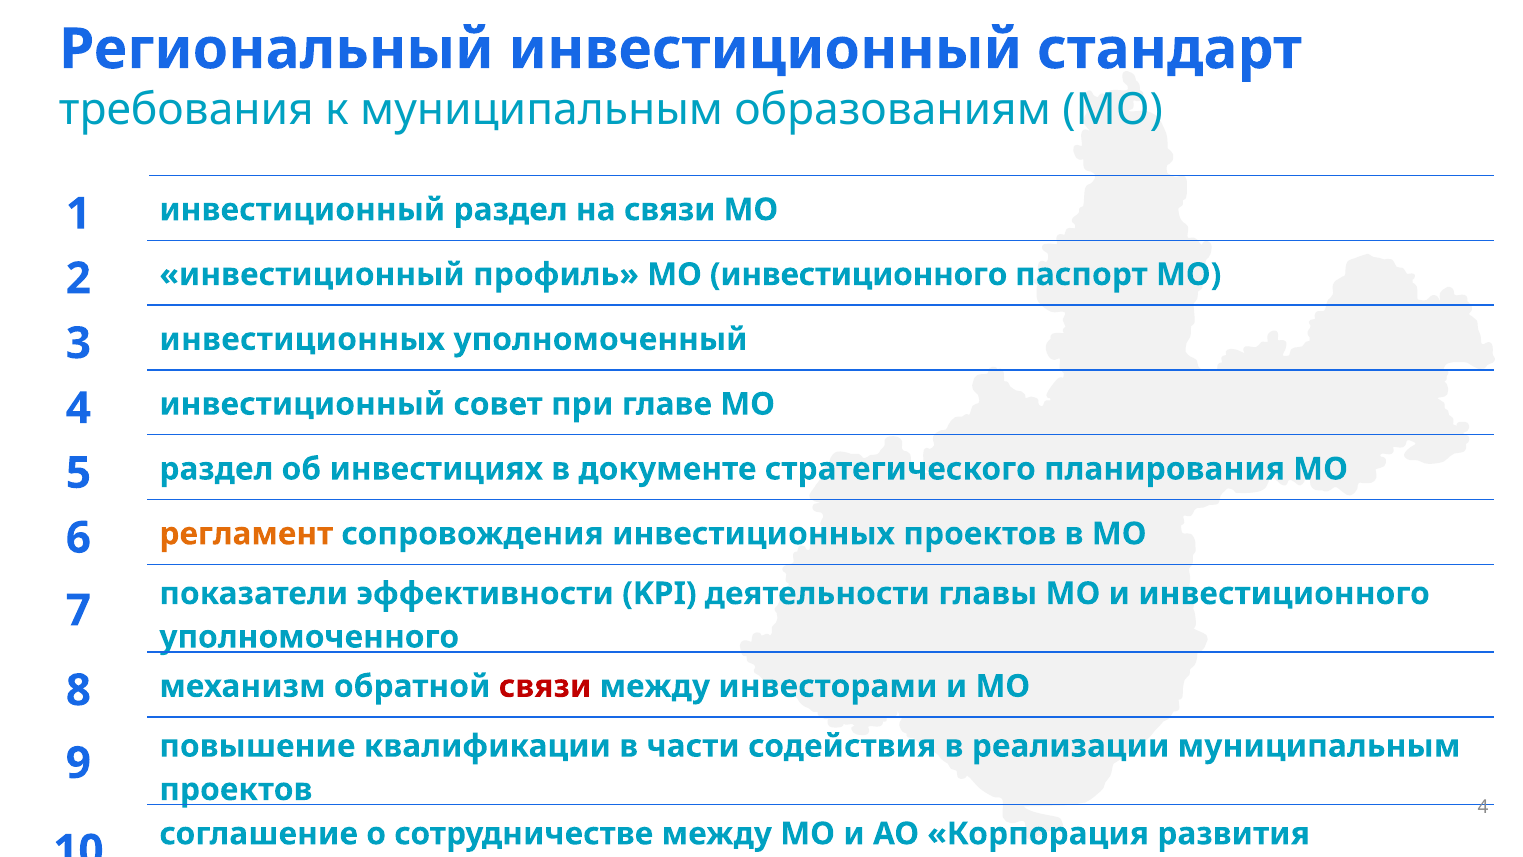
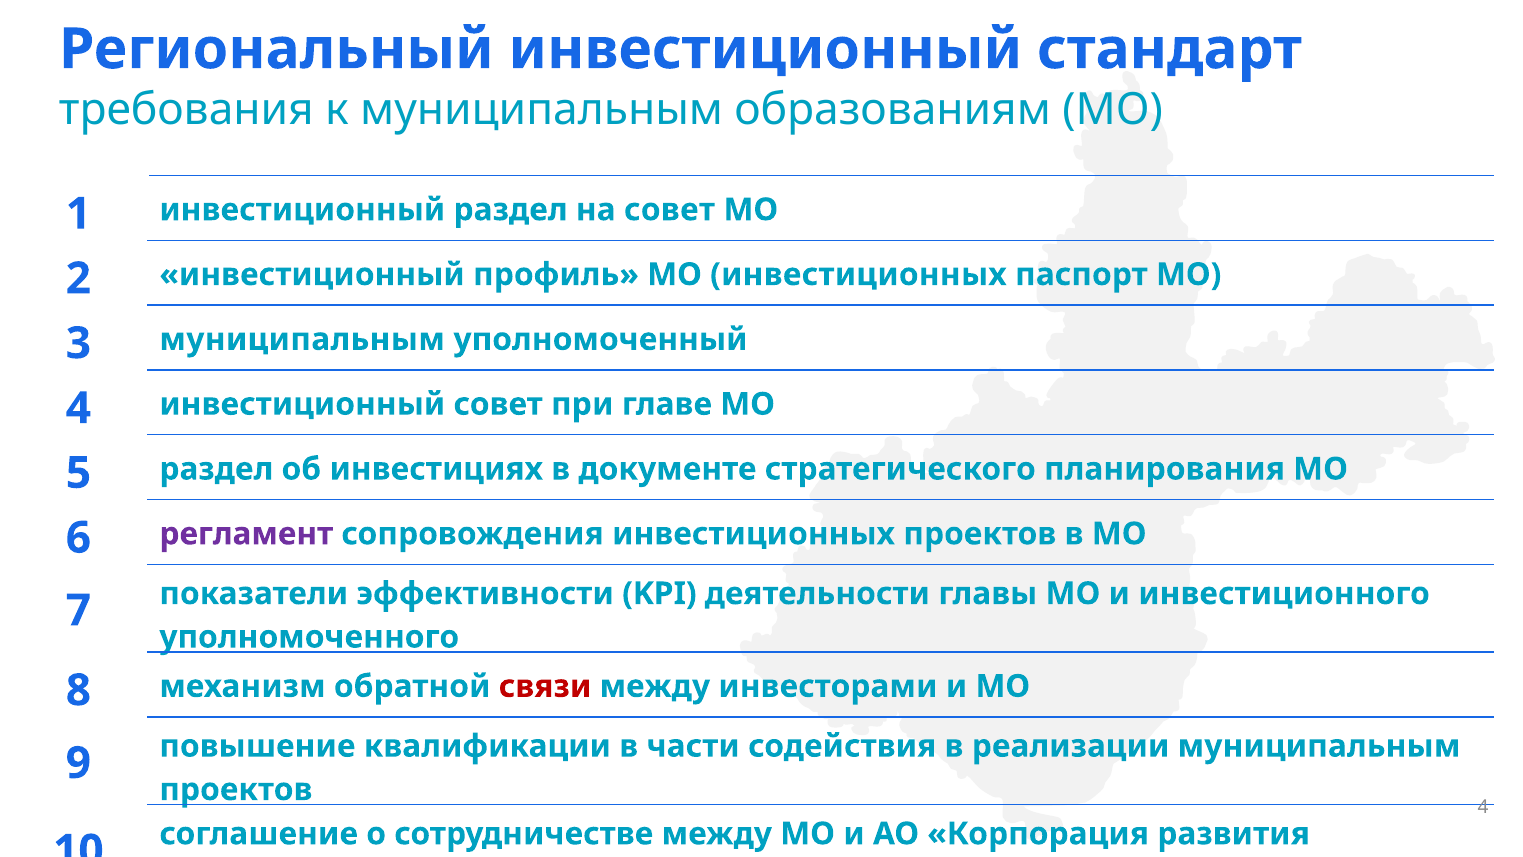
на связи: связи -> совет (669, 210)
МО инвестиционного: инвестиционного -> инвестиционных (858, 274)
3 инвестиционных: инвестиционных -> муниципальным (302, 339)
регламент colour: orange -> purple (246, 534)
